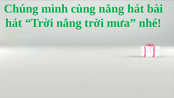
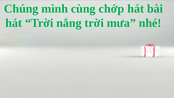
cùng nắng: nắng -> chớp (111, 9)
